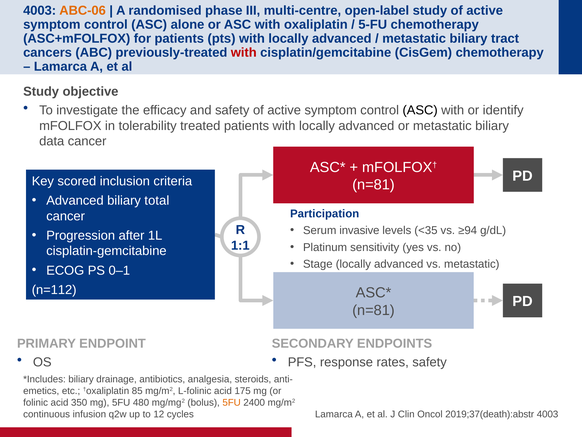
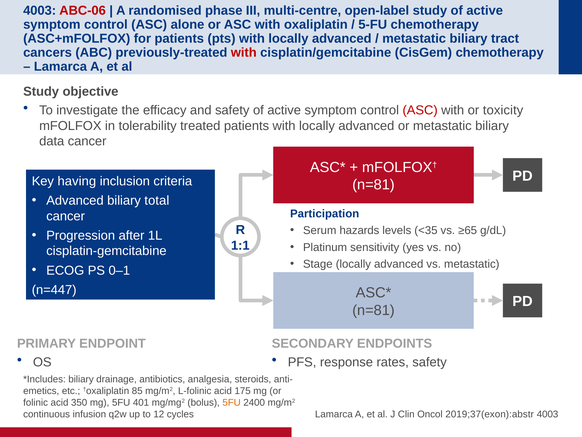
ABC-06 colour: orange -> red (83, 11)
ASC colour: black -> red (420, 110)
identify: identify -> toxicity (503, 110)
scored: scored -> having (77, 181)
invasive: invasive -> hazards (359, 230)
≥94: ≥94 -> ≥65 (468, 230)
n=112: n=112 -> n=447 (54, 290)
480: 480 -> 401 (141, 402)
2019;37(death):abstr: 2019;37(death):abstr -> 2019;37(exon):abstr (490, 414)
